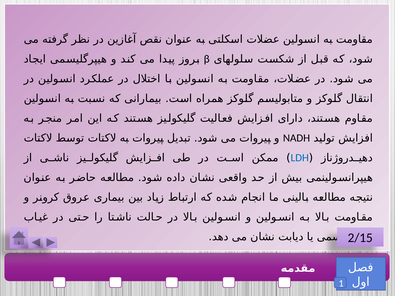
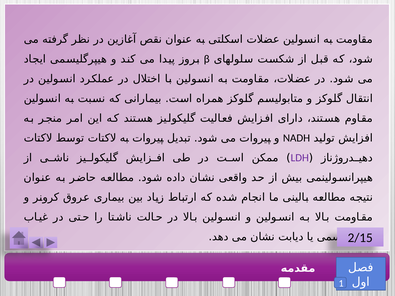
LDH colour: blue -> purple (300, 158)
